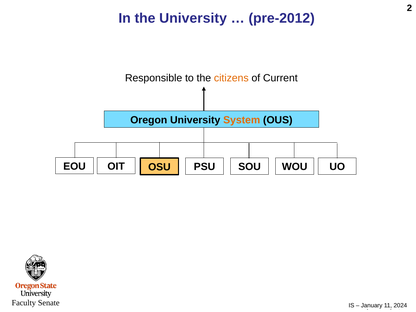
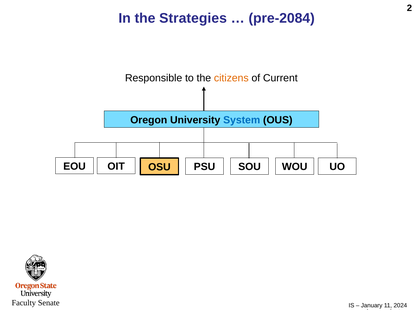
the University: University -> Strategies (193, 18)
pre-2012: pre-2012 -> pre-2084 (282, 18)
System colour: orange -> blue (242, 120)
